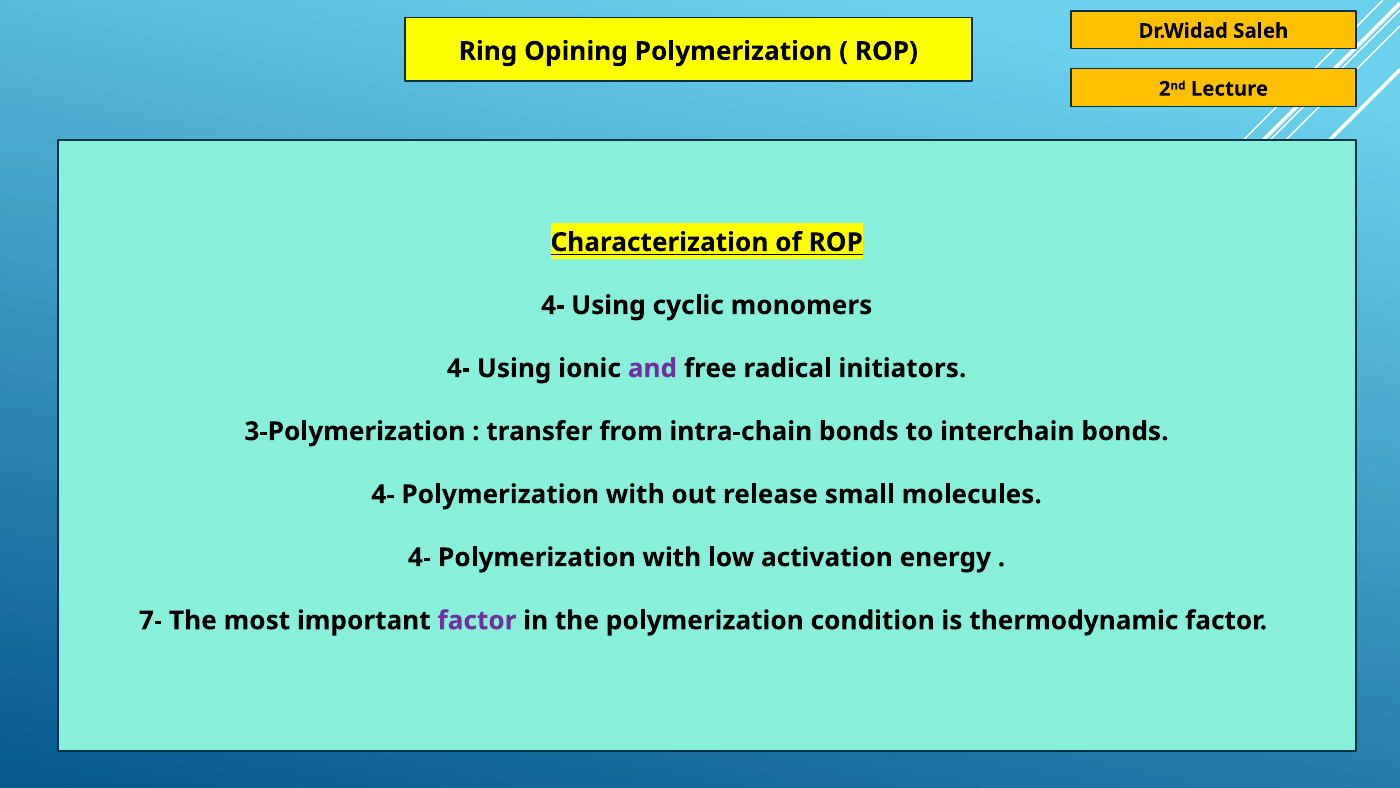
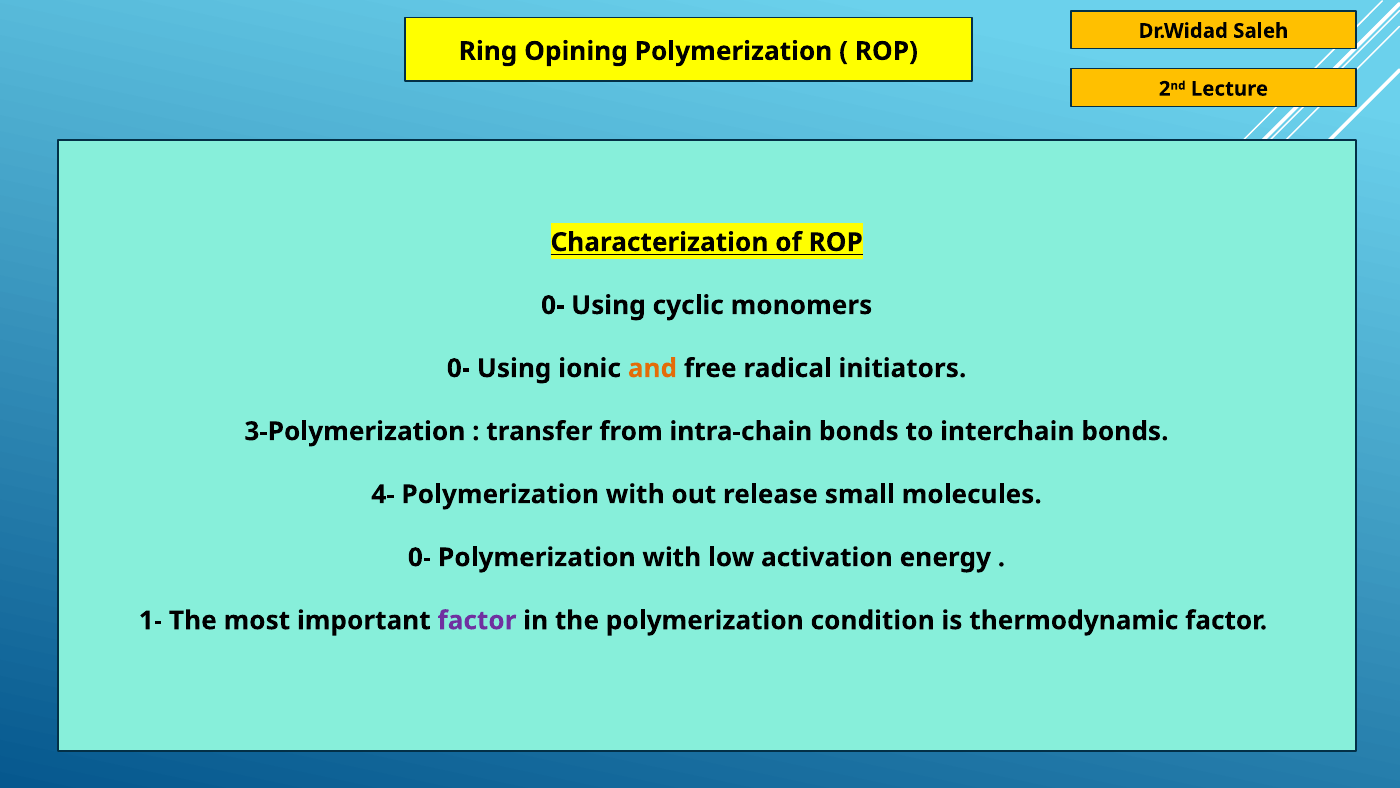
4-: 4- -> 0- (553, 305)
4-: 4- -> 0- (458, 368)
and colour: purple -> orange (652, 368)
4-: 4- -> 0- (420, 557)
7-: 7- -> 1- (150, 620)
